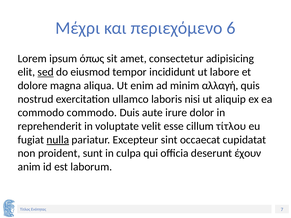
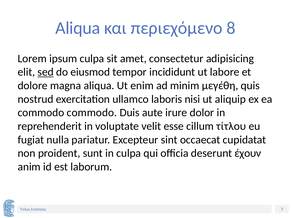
Μέχρι: Μέχρι -> Aliqua (78, 28)
6: 6 -> 8 (231, 28)
ipsum όπως: όπως -> culpa (92, 59)
αλλαγή: αλλαγή -> μεγέθη (220, 86)
nulla underline: present -> none (58, 140)
